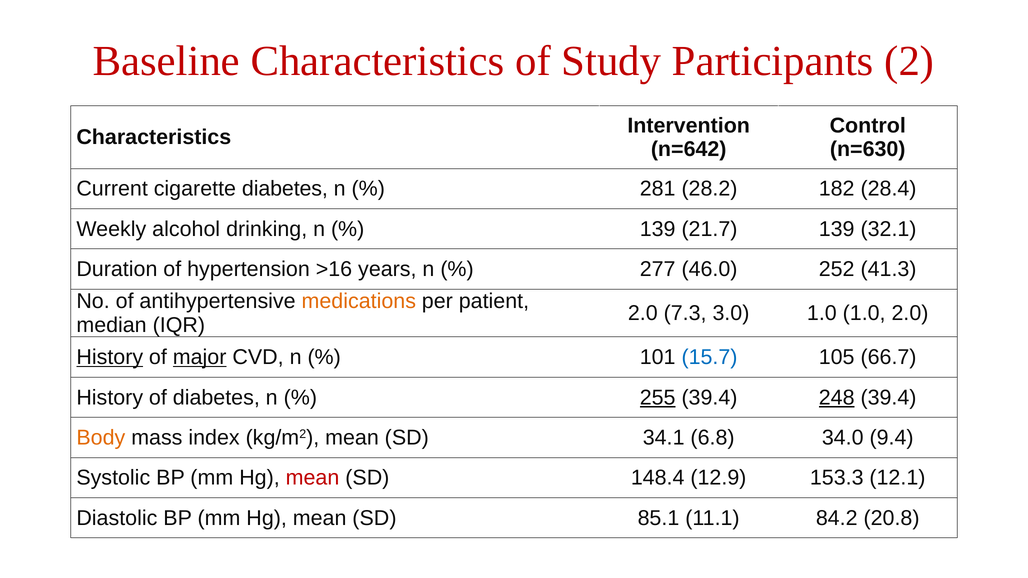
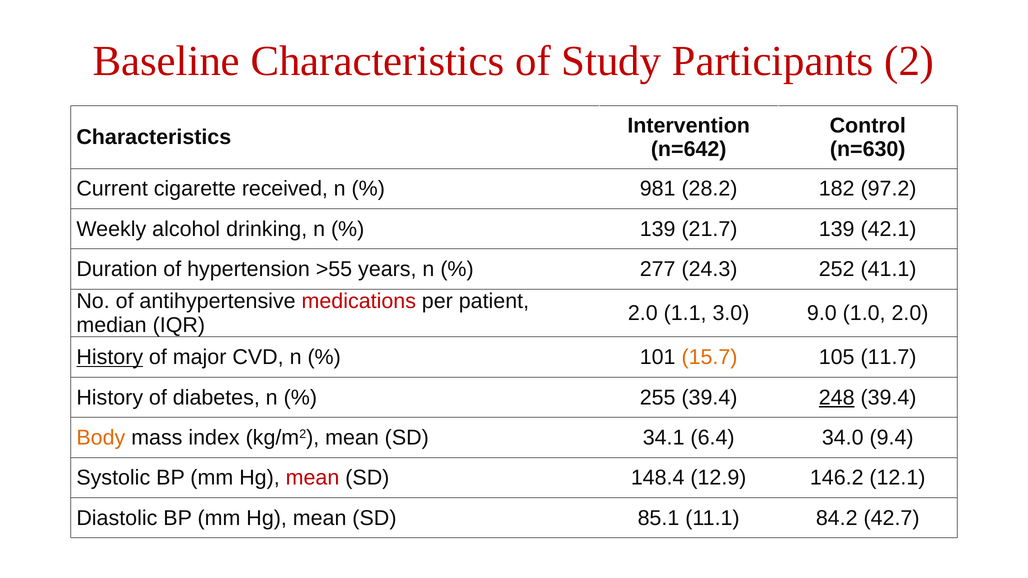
cigarette diabetes: diabetes -> received (285, 189)
281: 281 -> 981 (658, 189)
28.4: 28.4 -> 97.2 (889, 189)
32.1: 32.1 -> 42.1 (889, 229)
>16: >16 -> >55 (334, 269)
46.0: 46.0 -> 24.3 (709, 269)
41.3: 41.3 -> 41.1 (889, 269)
medications colour: orange -> red (359, 301)
7.3: 7.3 -> 1.1 (685, 313)
3.0 1.0: 1.0 -> 9.0 (822, 313)
major underline: present -> none (200, 357)
15.7 colour: blue -> orange (709, 357)
66.7: 66.7 -> 11.7 (889, 357)
255 underline: present -> none (658, 398)
6.8: 6.8 -> 6.4 (713, 438)
153.3: 153.3 -> 146.2 (837, 478)
20.8: 20.8 -> 42.7 (892, 518)
